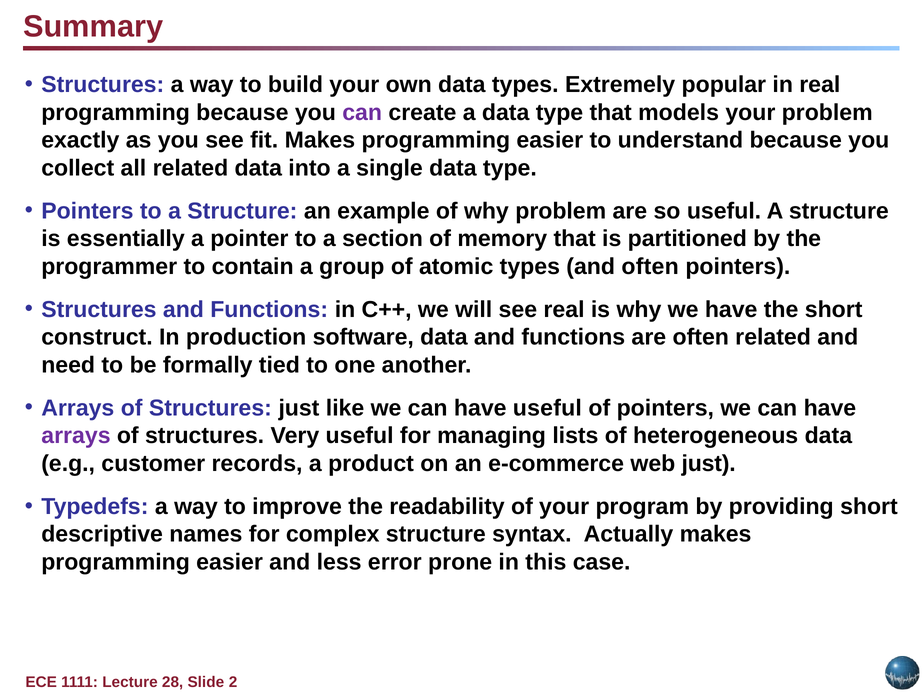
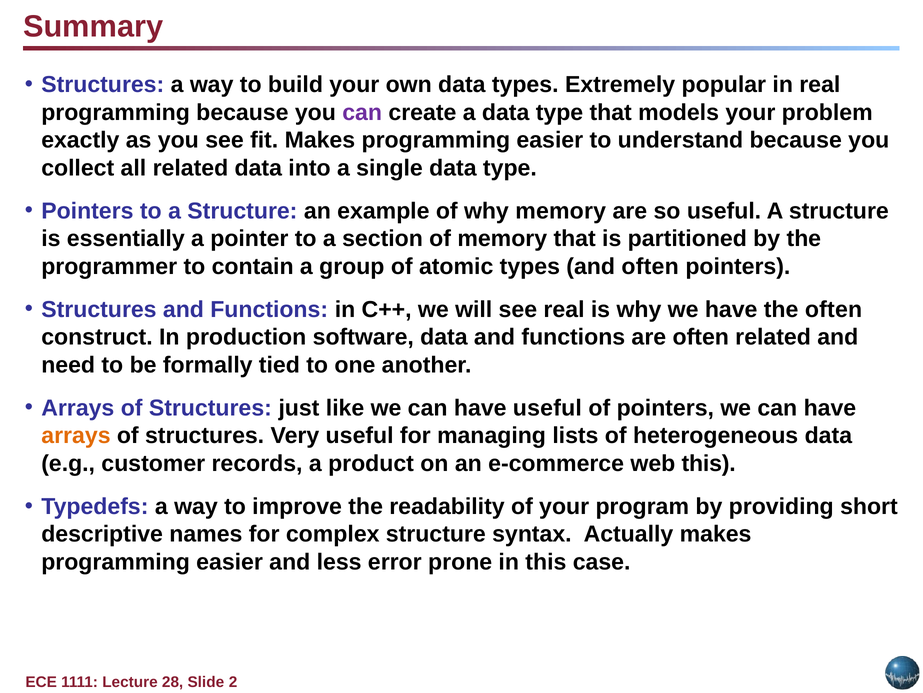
why problem: problem -> memory (561, 211)
the short: short -> often (834, 309)
arrays colour: purple -> orange (76, 435)
web just: just -> this (709, 463)
